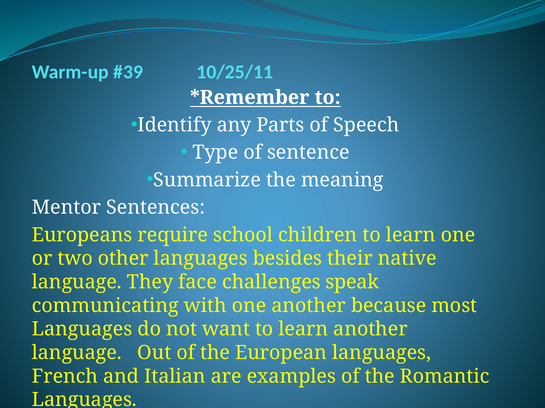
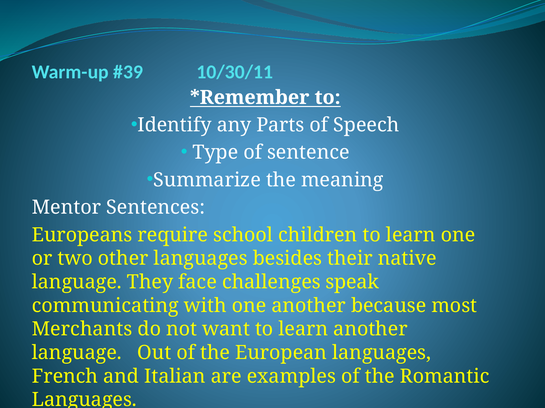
10/25/11: 10/25/11 -> 10/30/11 (235, 72)
Languages: Languages -> Merchants (82, 330)
